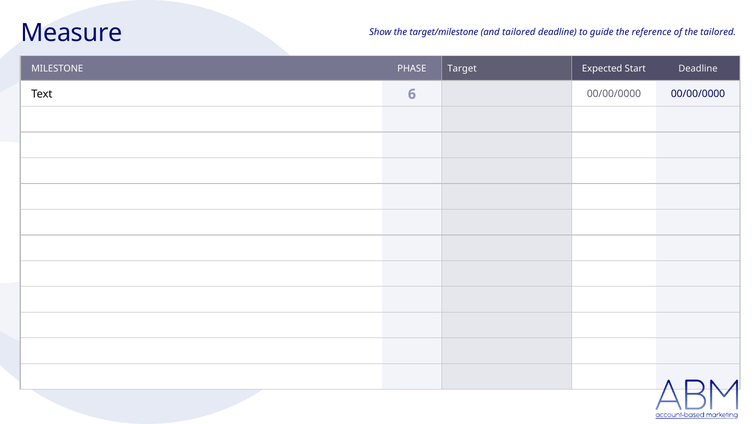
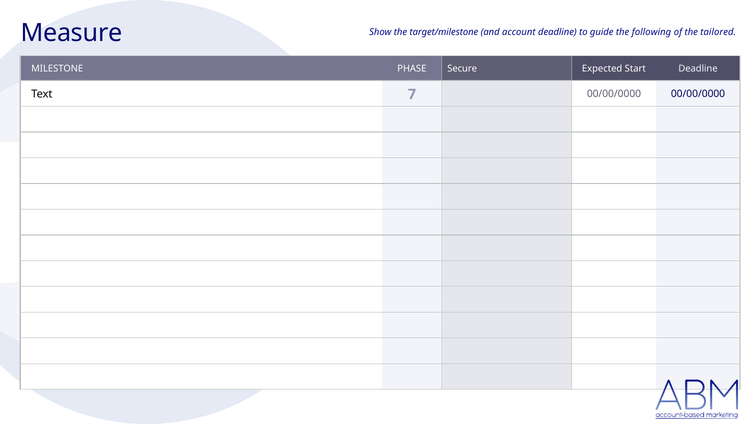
and tailored: tailored -> account (519, 32)
reference: reference -> following (652, 32)
Target: Target -> Secure (462, 69)
6: 6 -> 7 (412, 94)
